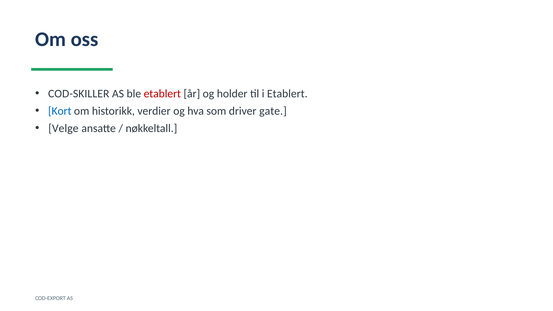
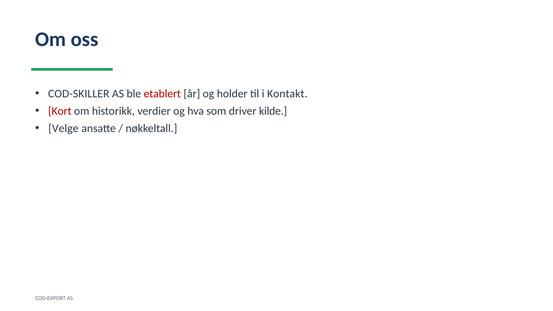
i Etablert: Etablert -> Kontakt (287, 94)
Kort colour: blue -> red (60, 111)
gate: gate -> kilde (273, 111)
